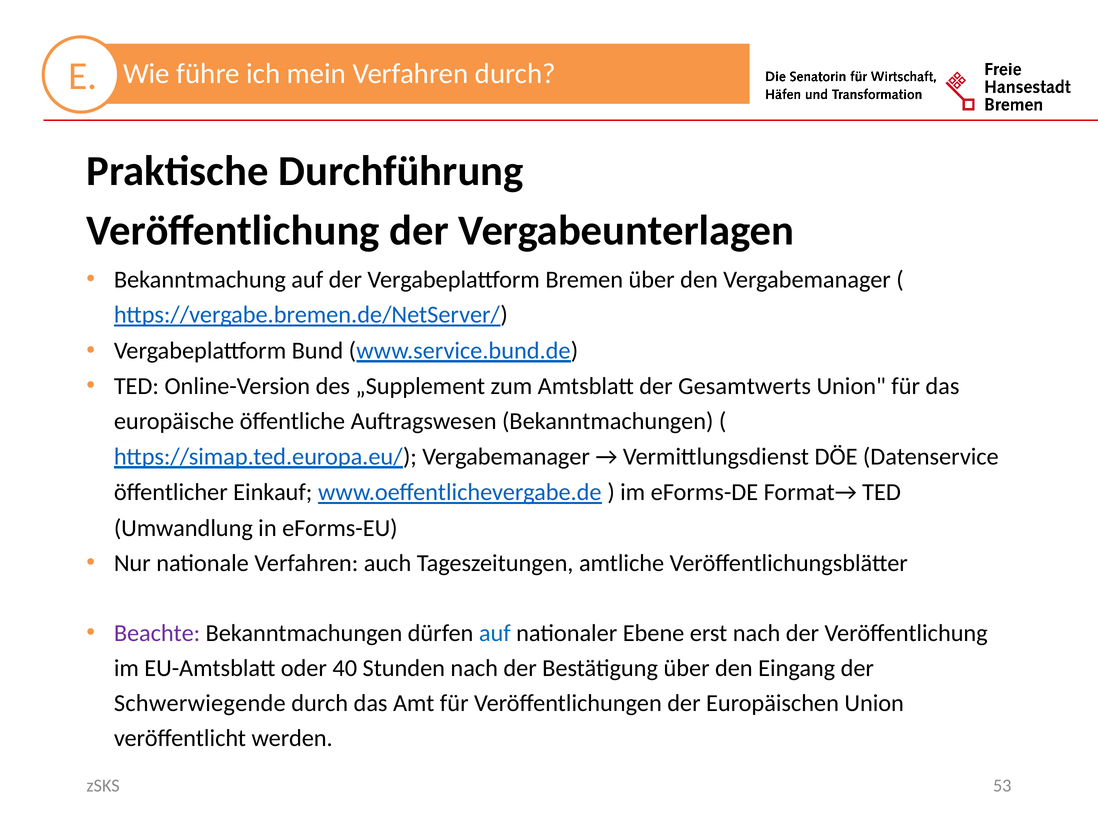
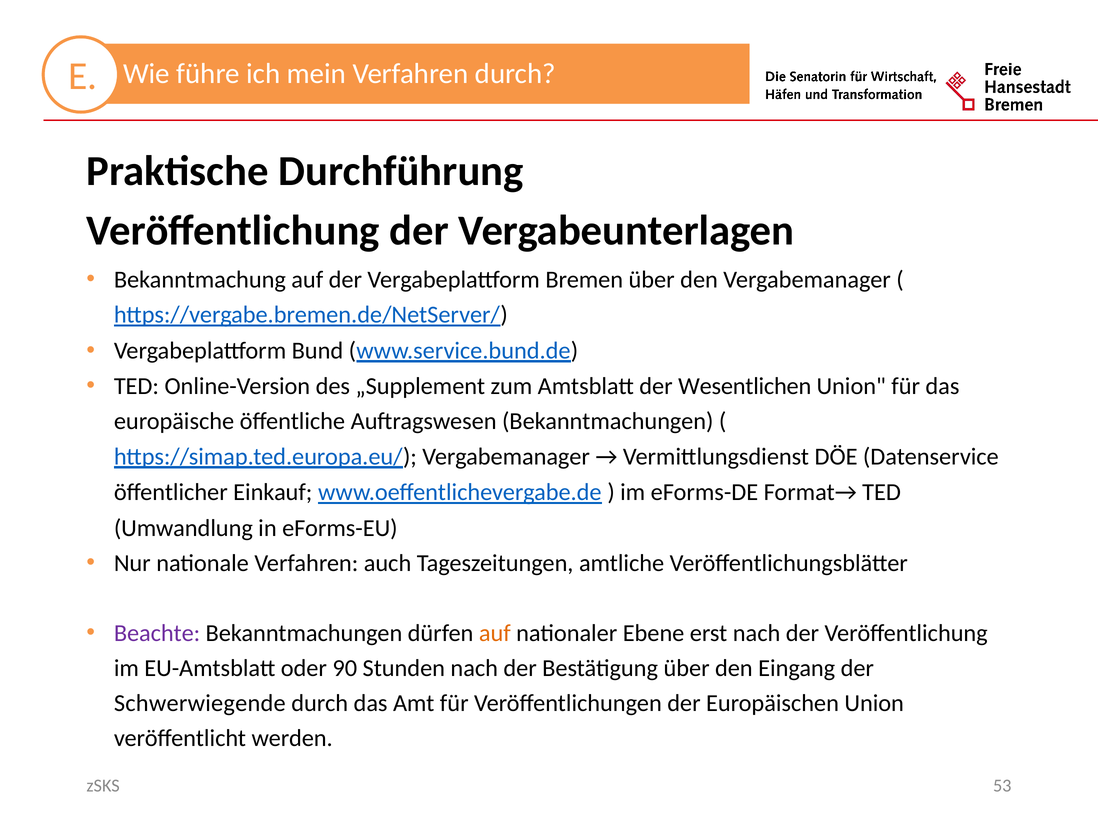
Gesamtwerts: Gesamtwerts -> Wesentlichen (745, 386)
auf colour: blue -> orange (495, 634)
40: 40 -> 90 (345, 669)
